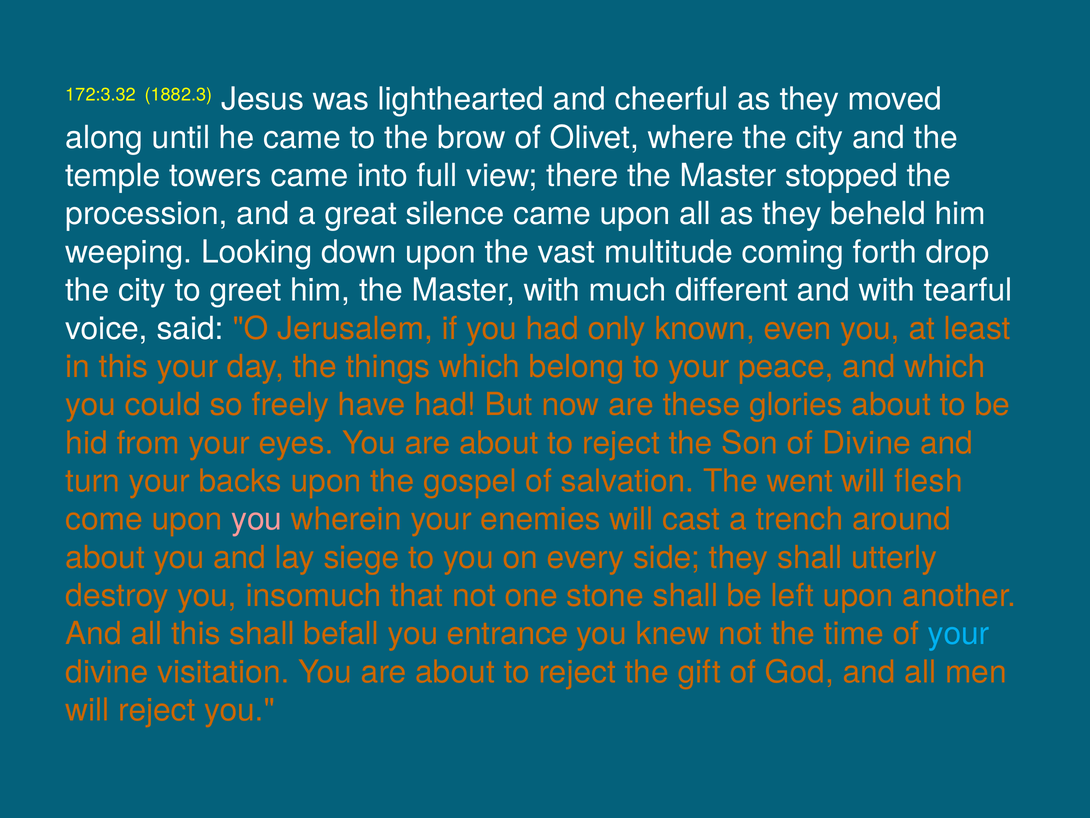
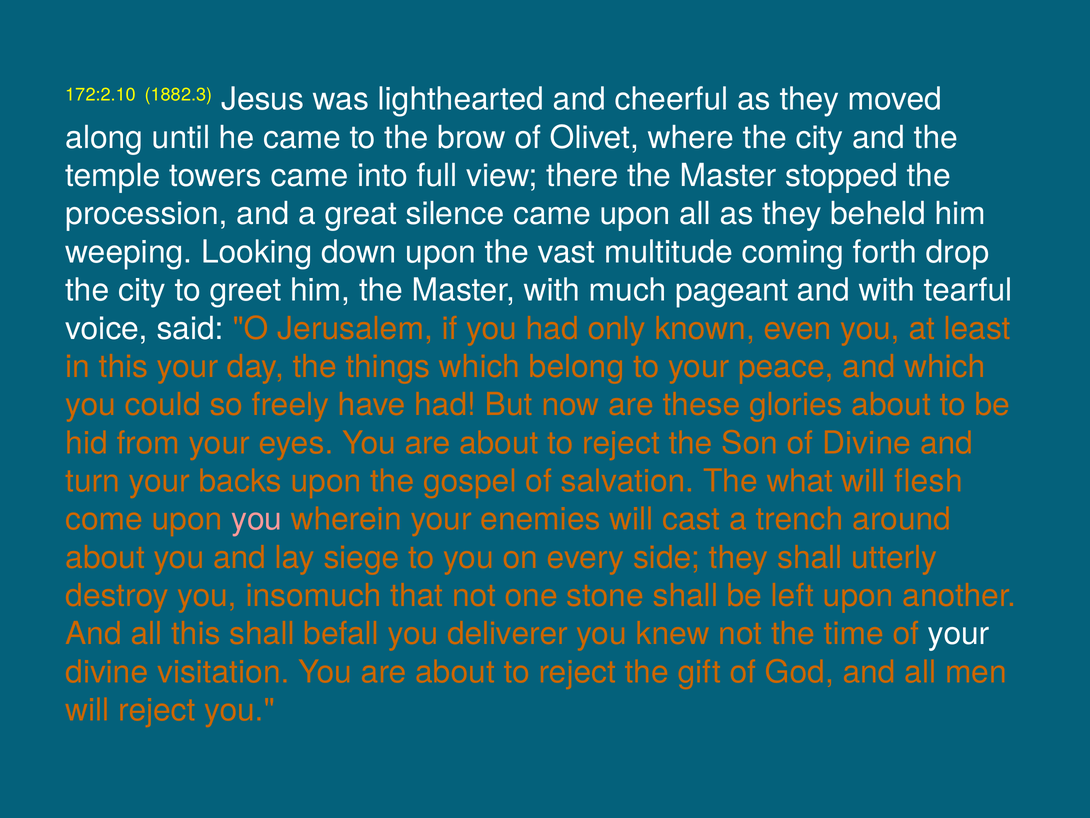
172:3.32: 172:3.32 -> 172:2.10 (101, 95)
different: different -> pageant (732, 290)
went: went -> what (800, 481)
entrance: entrance -> deliverer (507, 634)
your colour: light blue -> white (959, 634)
